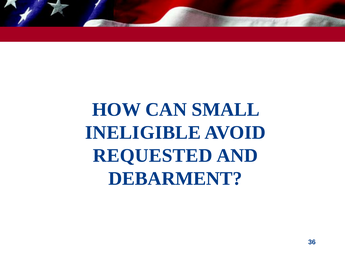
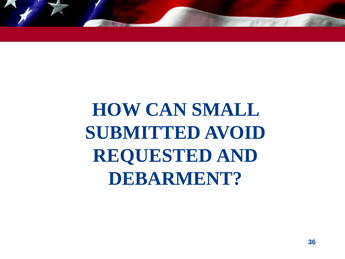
INELIGIBLE: INELIGIBLE -> SUBMITTED (143, 132)
